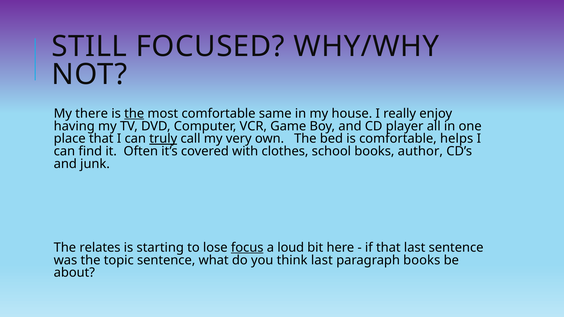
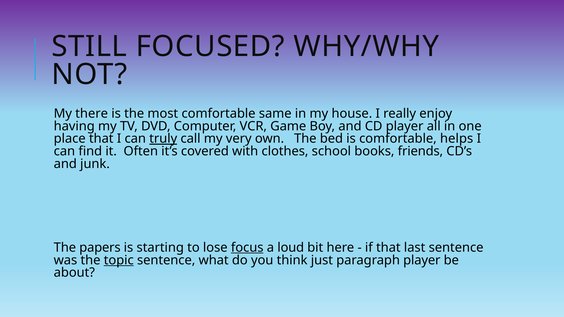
the underline: present -> none (134, 114)
author: author -> friends (420, 151)
relates: relates -> papers (100, 248)
topic underline: none -> present (119, 260)
think last: last -> just (322, 260)
paragraph books: books -> player (422, 260)
